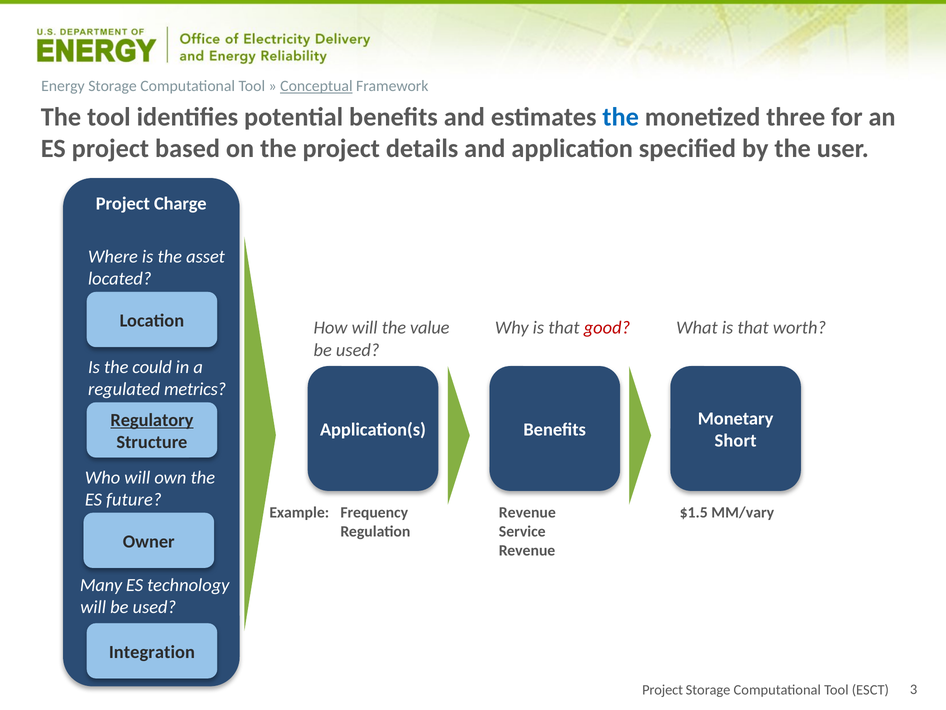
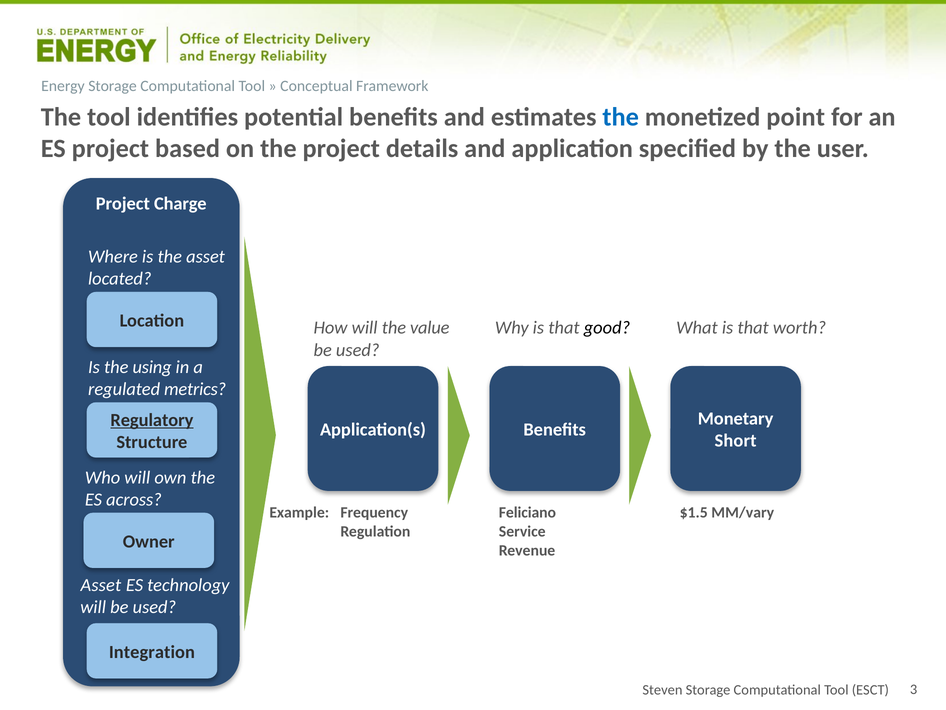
Conceptual underline: present -> none (316, 86)
three: three -> point (796, 117)
good colour: red -> black (607, 328)
could: could -> using (152, 367)
future: future -> across (134, 499)
Revenue: Revenue -> Feliciano (527, 512)
Many: Many -> Asset (101, 585)
Project: Project -> Steven (662, 689)
